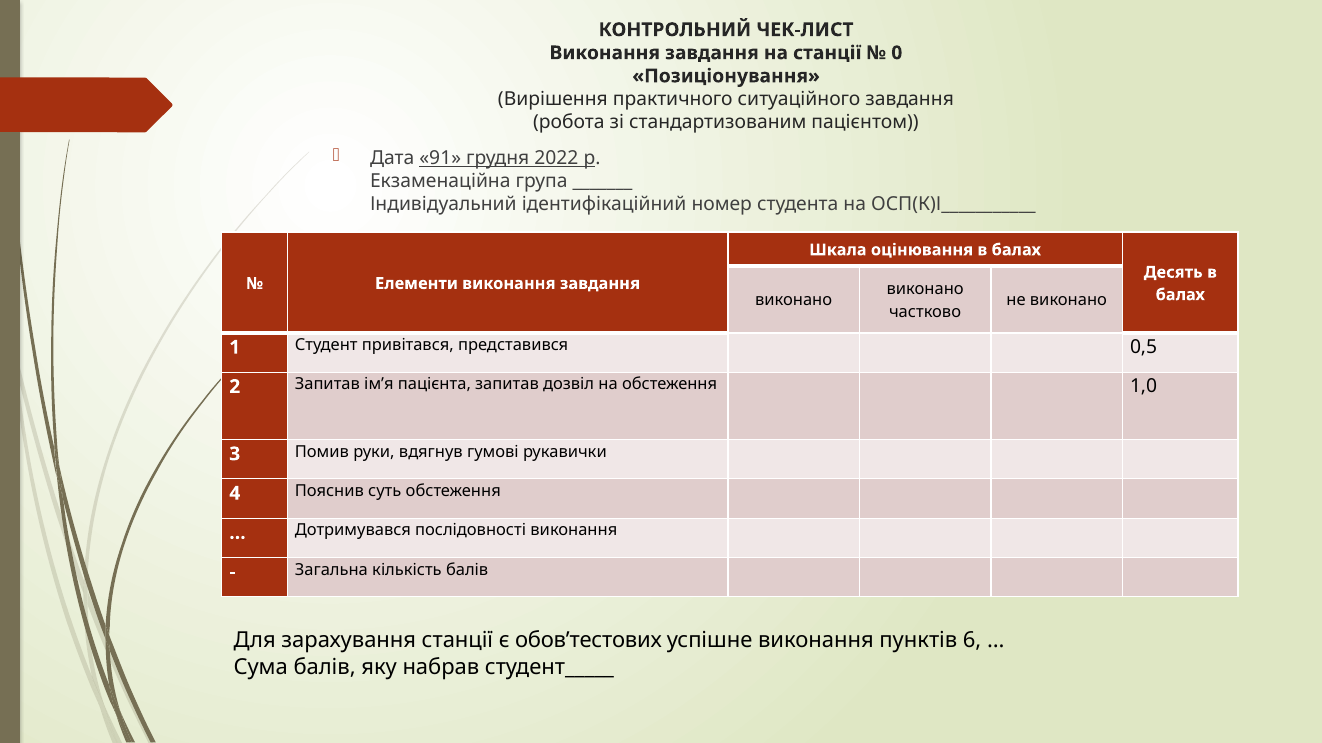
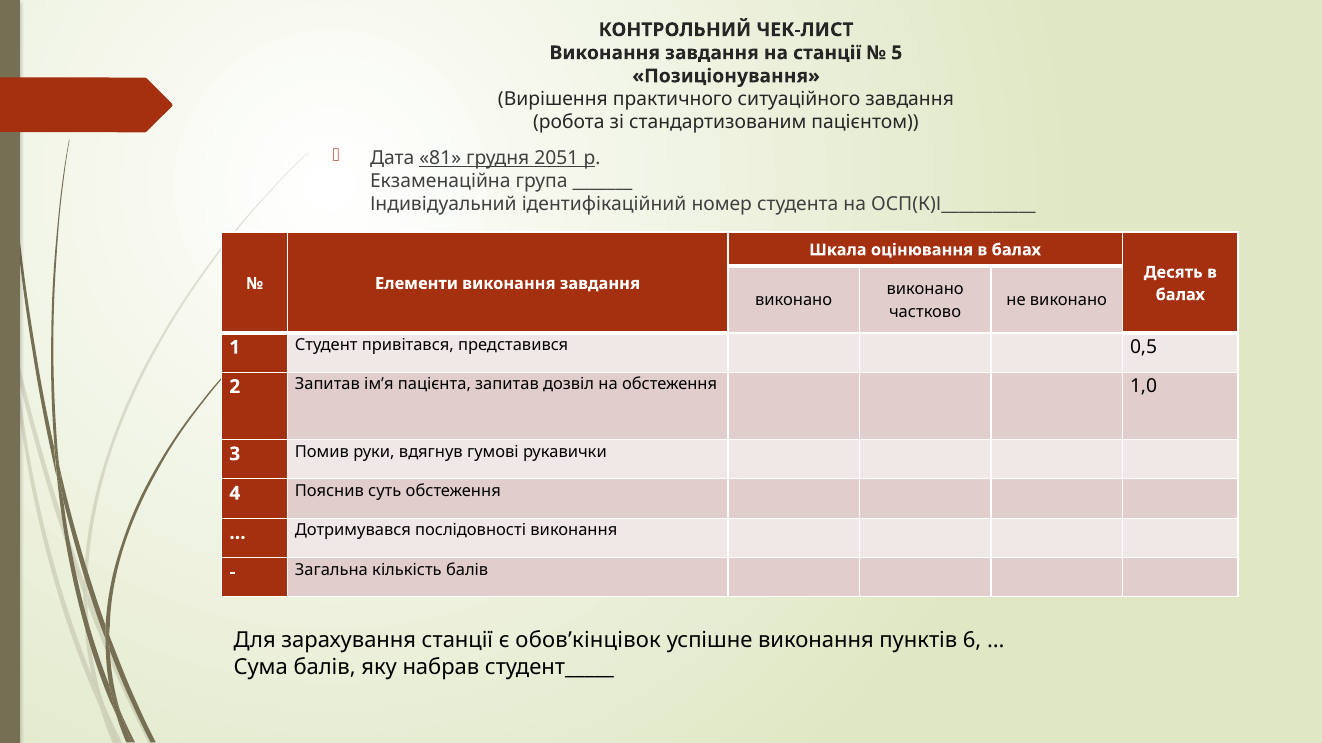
0: 0 -> 5 (897, 53)
91: 91 -> 81 (440, 158)
2022: 2022 -> 2051 (556, 158)
обов’тестових: обов’тестових -> обов’кінцівок (588, 641)
